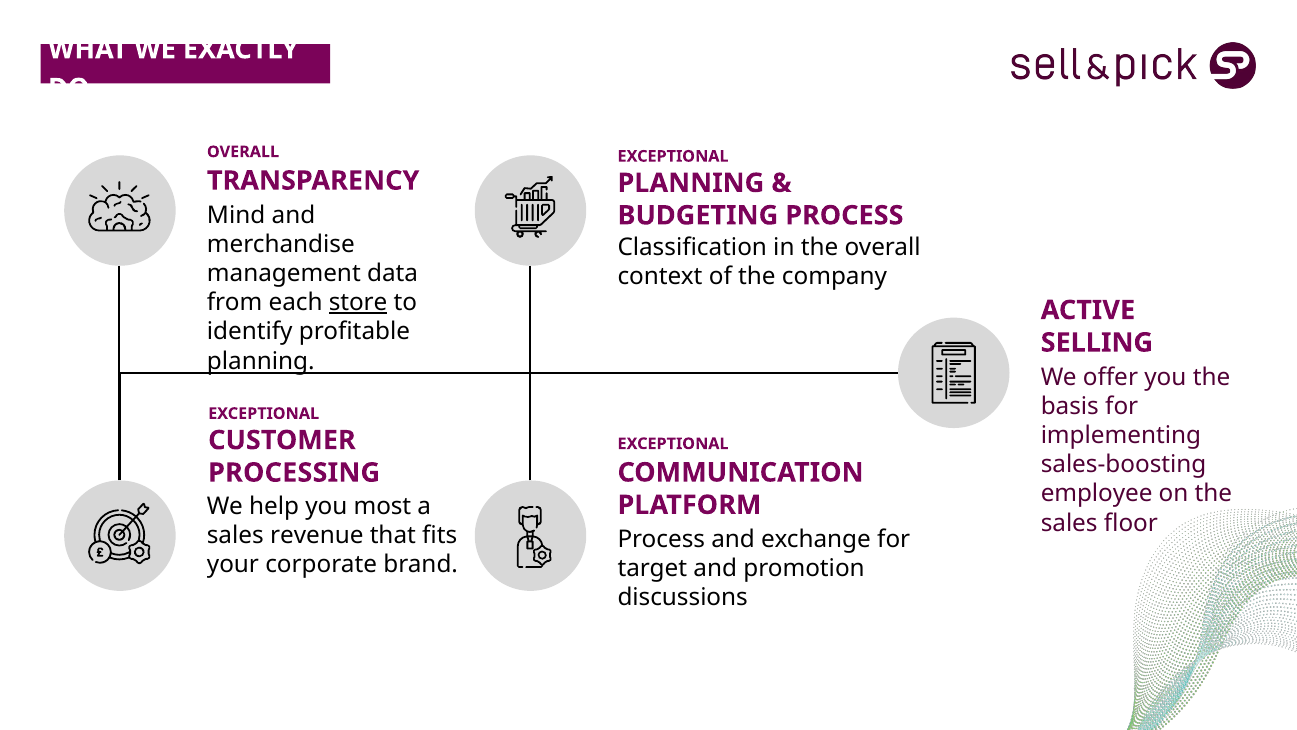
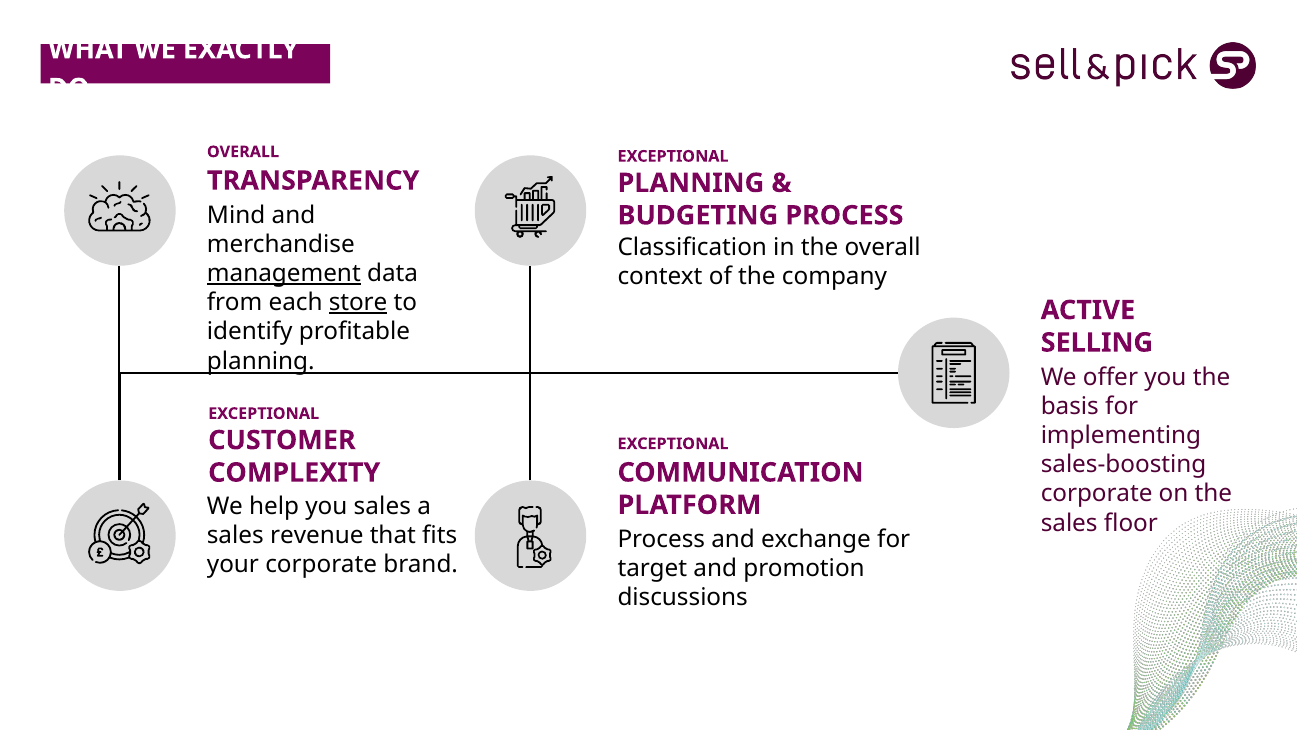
management underline: none -> present (284, 273)
PROCESSING: PROCESSING -> COMPLEXITY (294, 472)
employee: employee -> corporate (1097, 494)
you most: most -> sales (382, 506)
